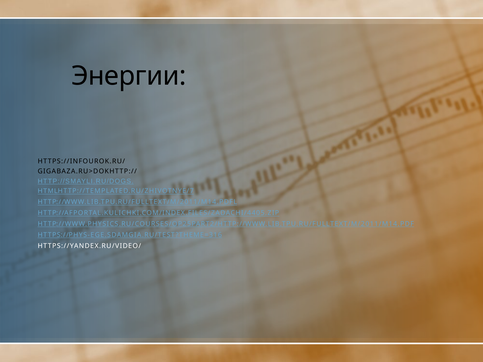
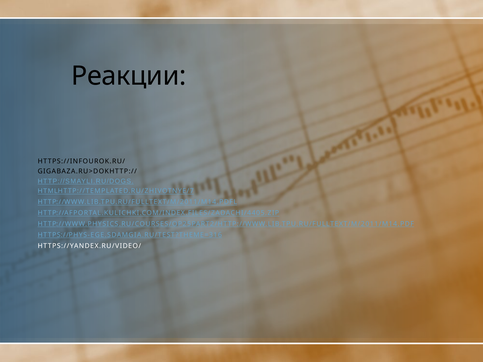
Энергии: Энергии -> Реакции (129, 76)
